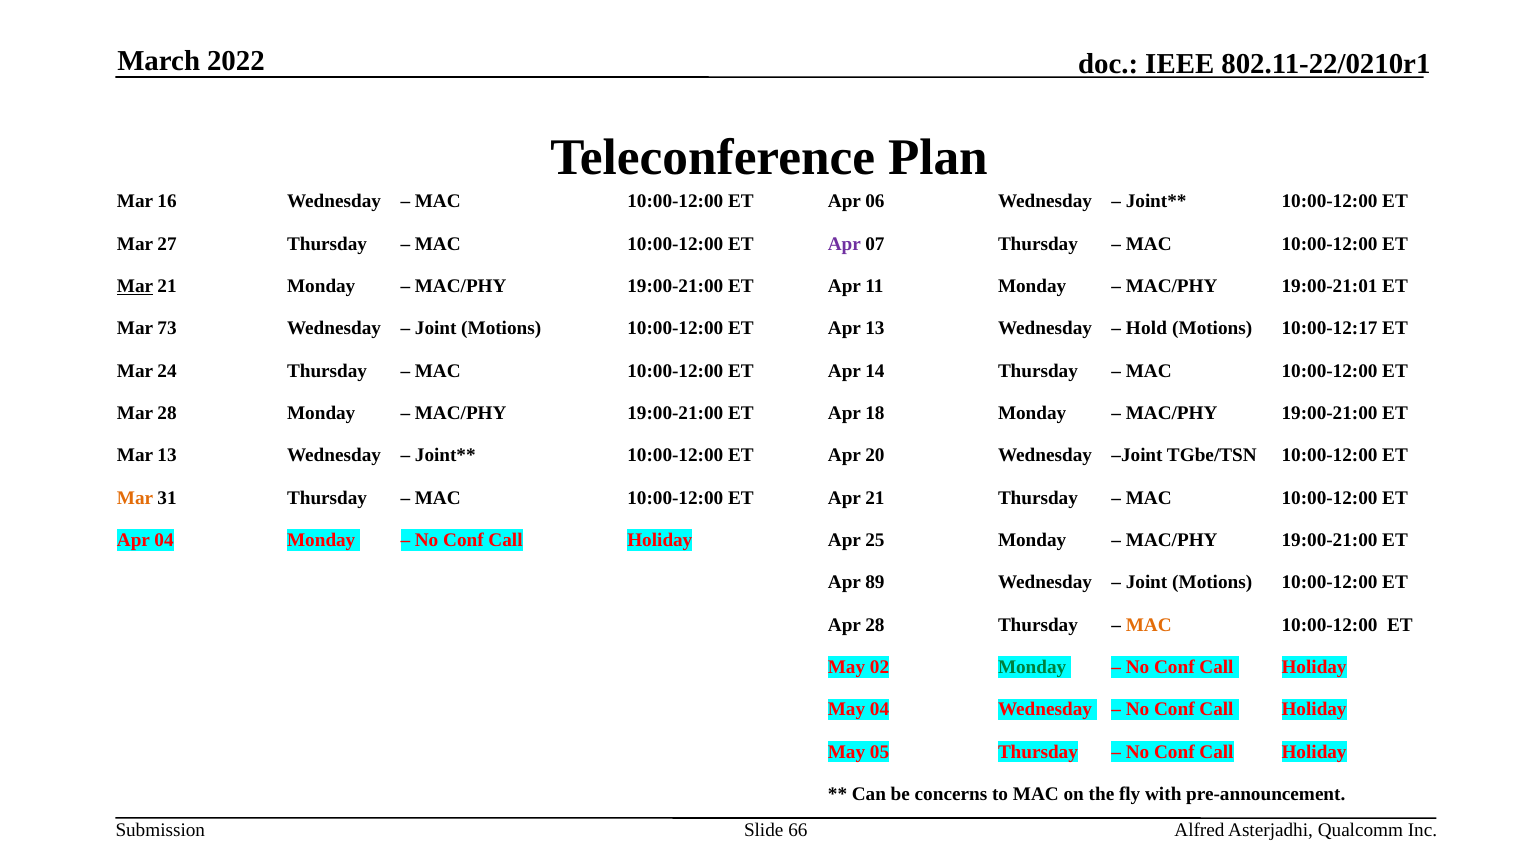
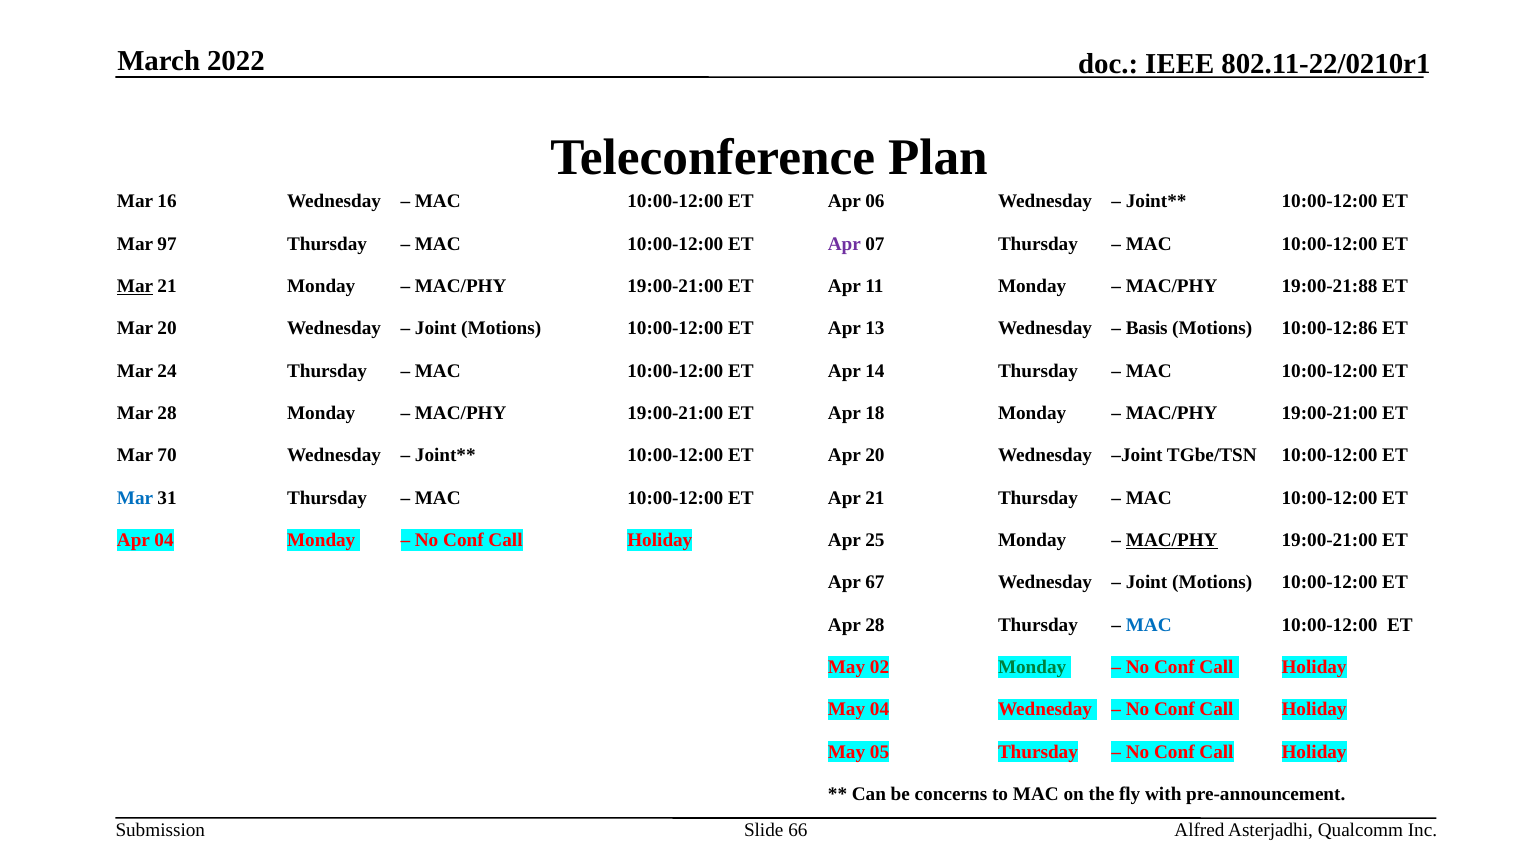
27: 27 -> 97 (167, 244)
19:00-21:01: 19:00-21:01 -> 19:00-21:88 (1330, 286)
Mar 73: 73 -> 20 (167, 328)
Hold: Hold -> Basis (1147, 328)
10:00-12:17: 10:00-12:17 -> 10:00-12:86 (1330, 328)
Mar 13: 13 -> 70 (167, 455)
Mar colour: orange -> blue (135, 498)
MAC/PHY underline: none -> present (1172, 540)
89: 89 -> 67 (875, 582)
MAC colour: orange -> blue (1149, 624)
